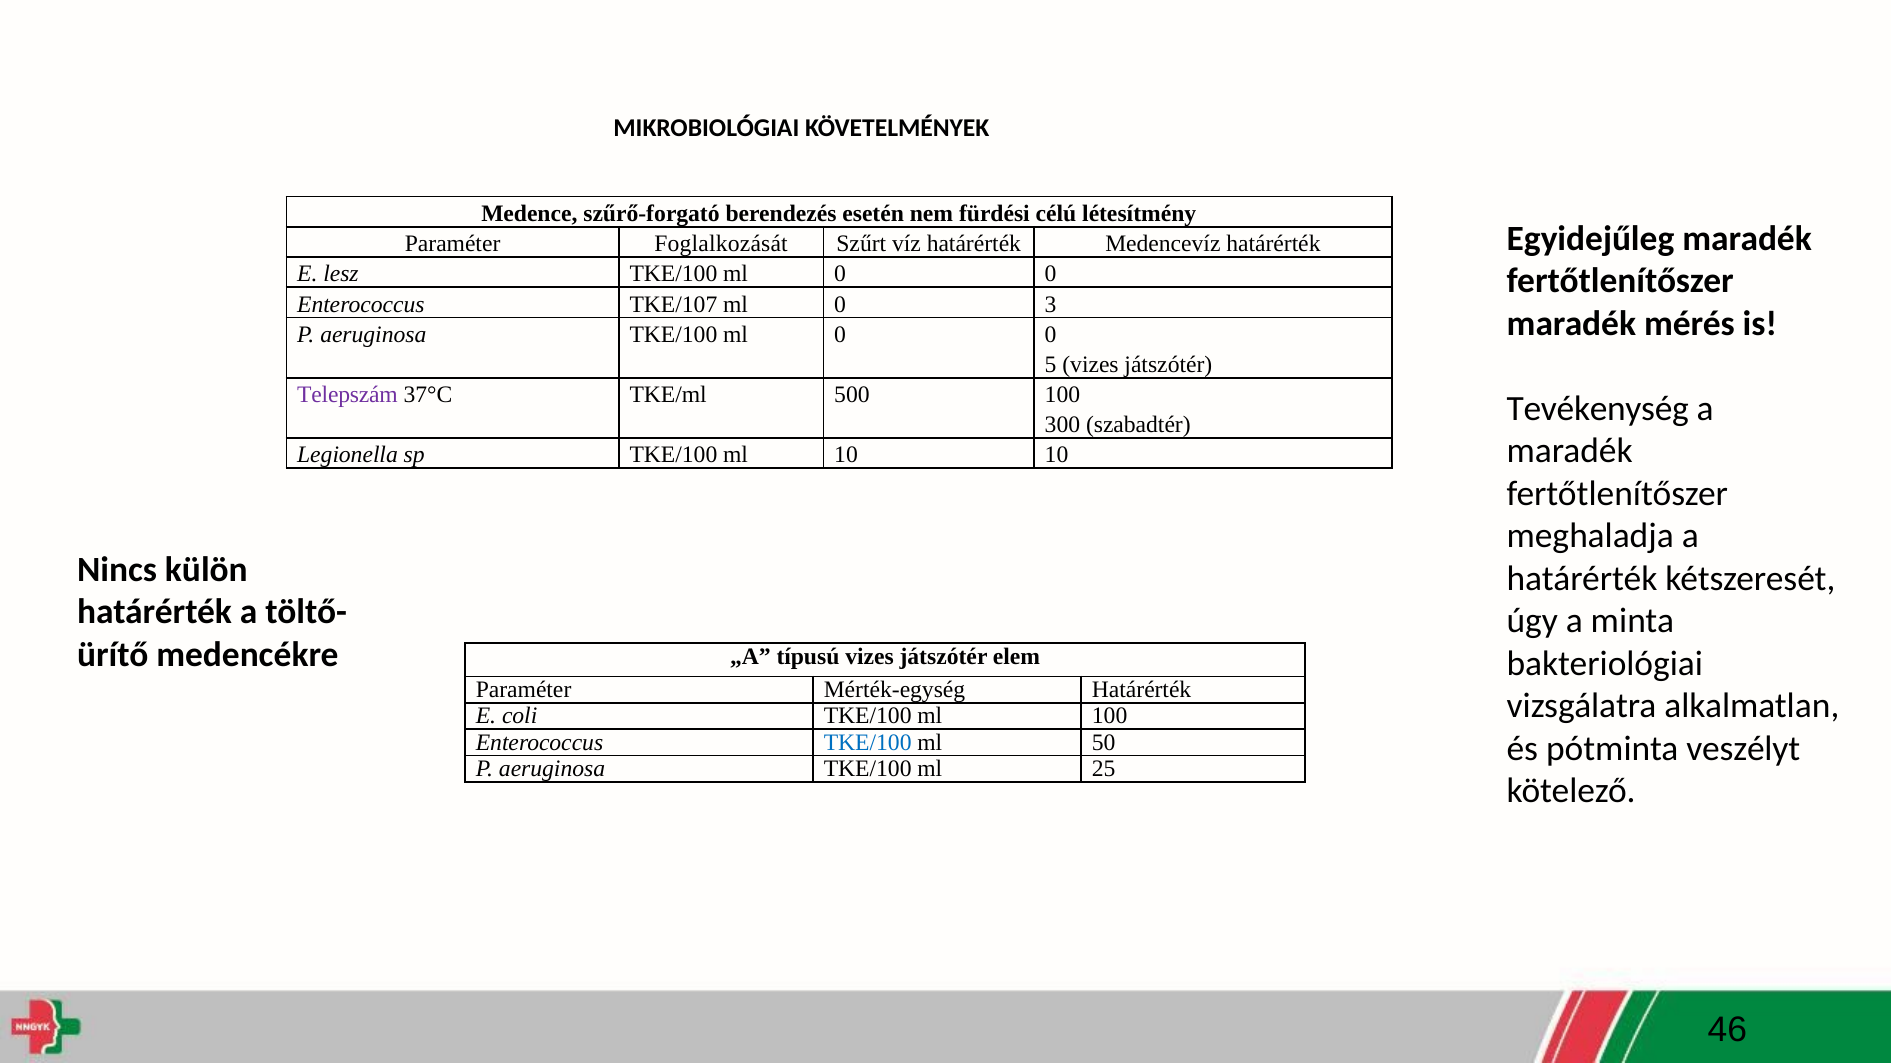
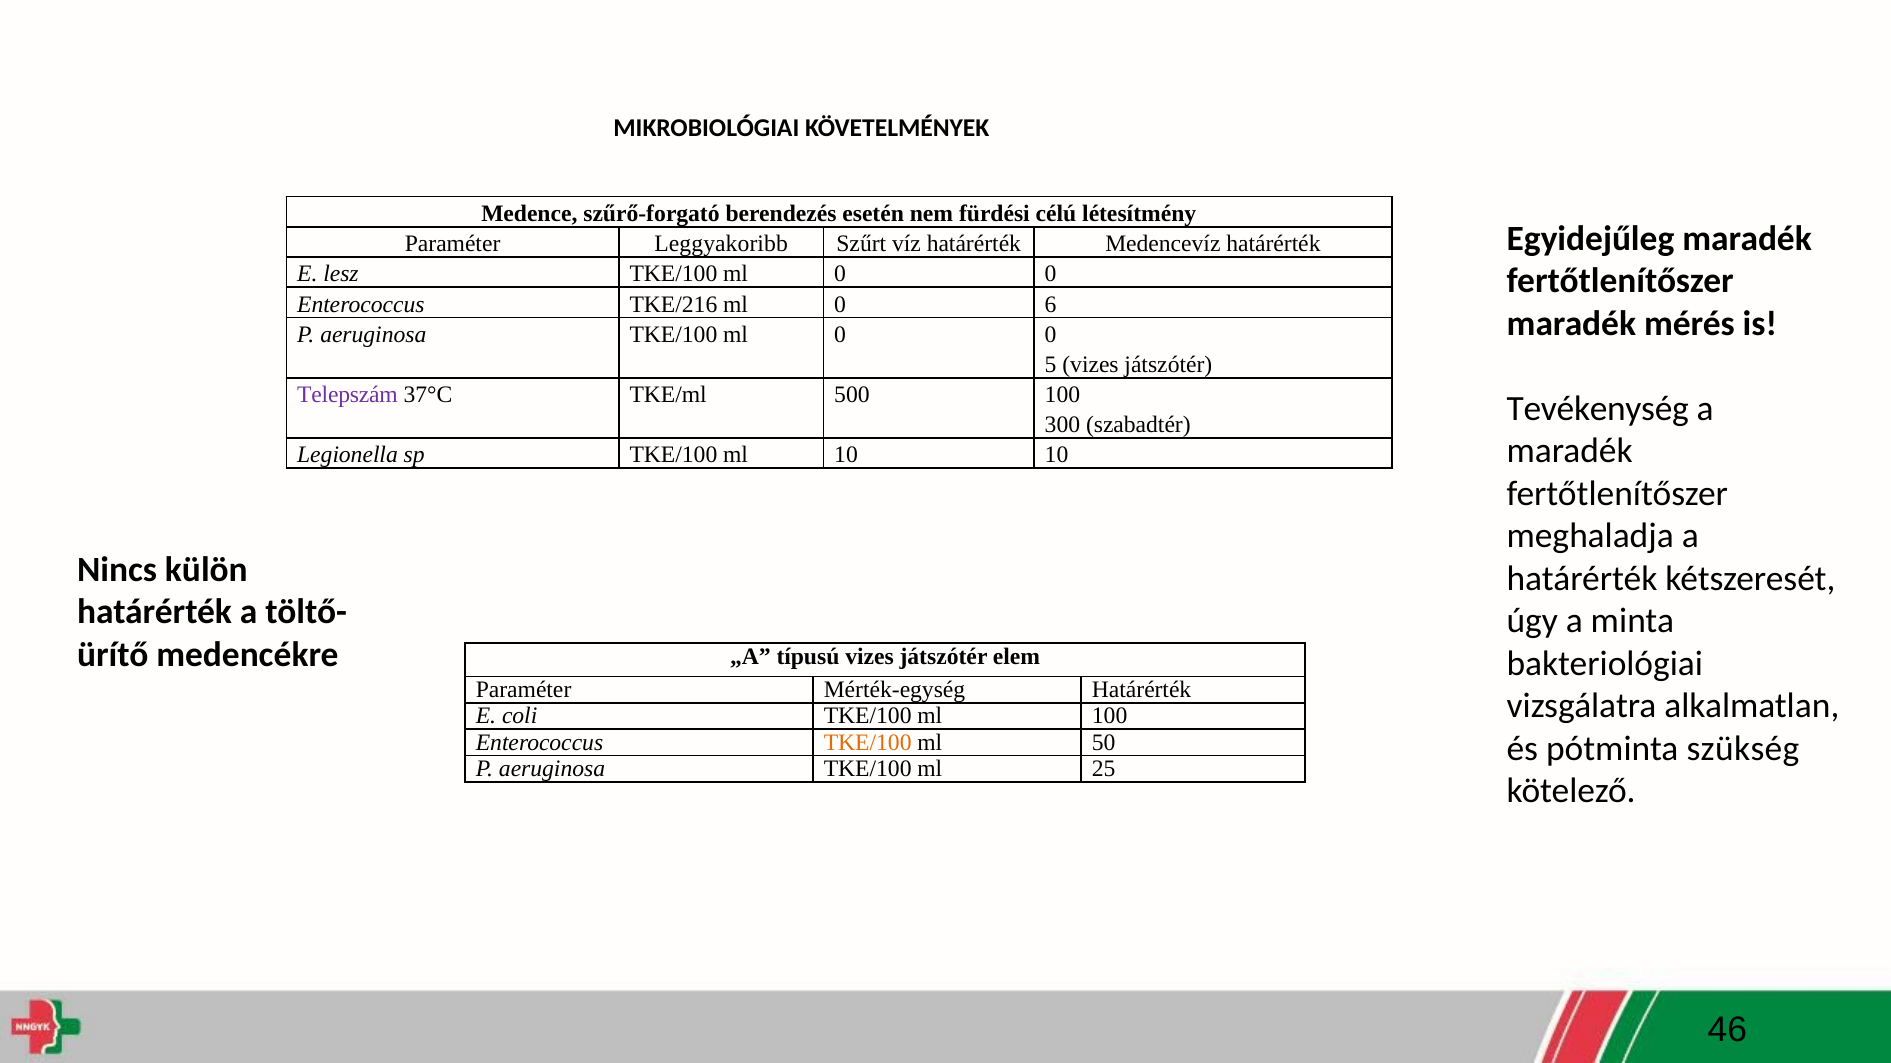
Foglalkozását: Foglalkozását -> Leggyakoribb (721, 244)
TKE/107: TKE/107 -> TKE/216 (673, 305)
3: 3 -> 6 (1051, 305)
TKE/100 colour: blue -> orange (868, 743)
veszélyt: veszélyt -> szükség (1743, 749)
